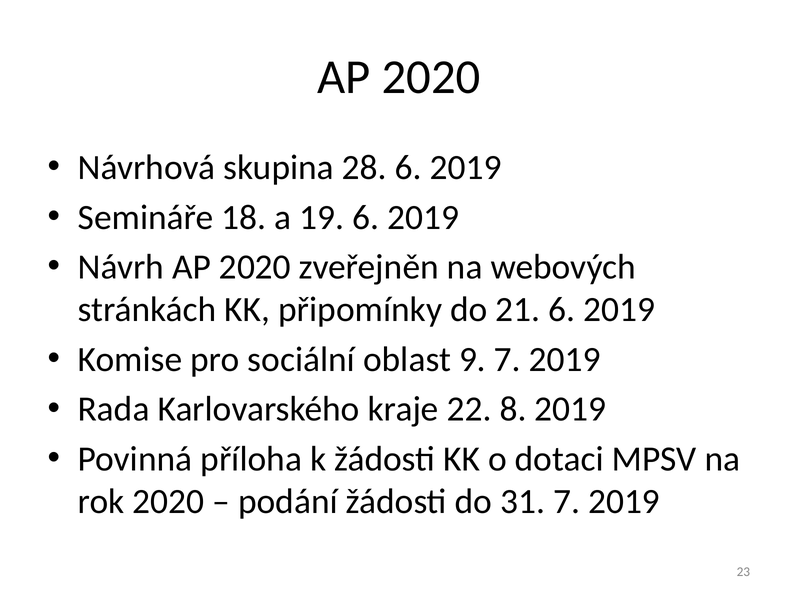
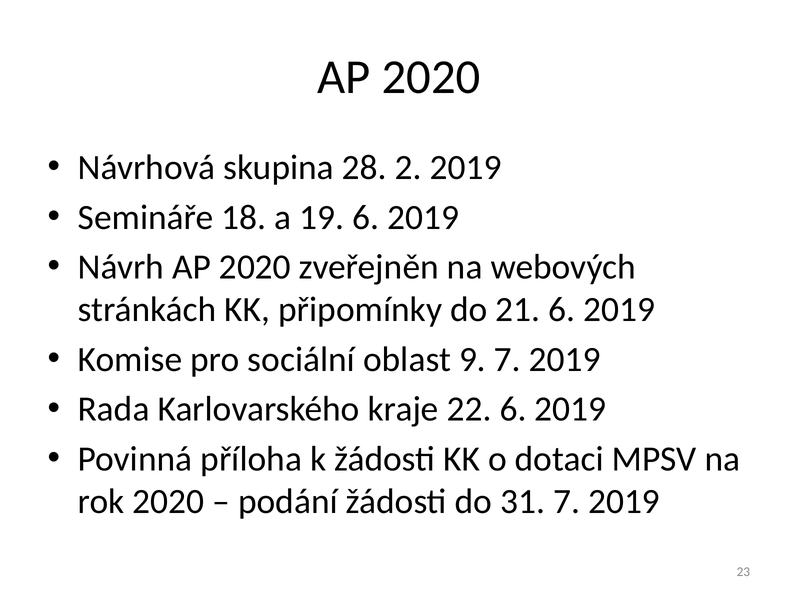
28 6: 6 -> 2 (408, 167)
22 8: 8 -> 6 (513, 409)
